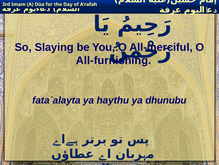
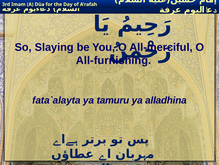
haythu: haythu -> tamuru (113, 100)
dhunubu: dhunubu -> alladhina (166, 100)
